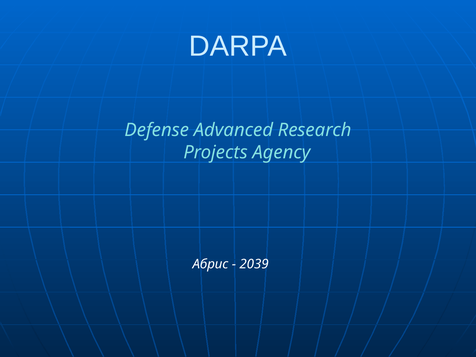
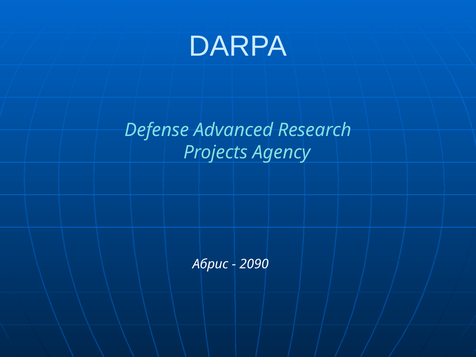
2039: 2039 -> 2090 (254, 264)
